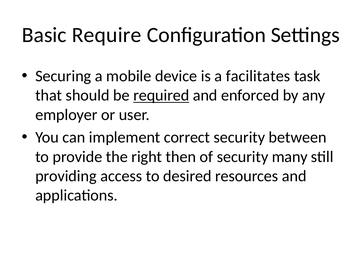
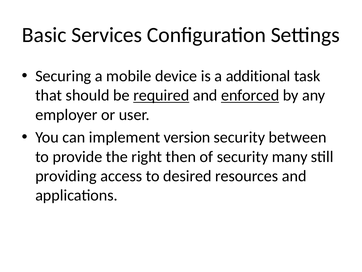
Require: Require -> Services (107, 35)
facilitates: facilitates -> additional (258, 76)
enforced underline: none -> present (250, 95)
correct: correct -> version (187, 137)
